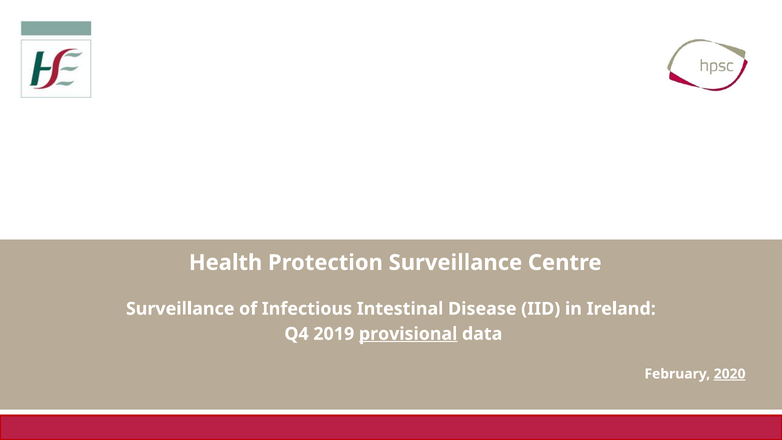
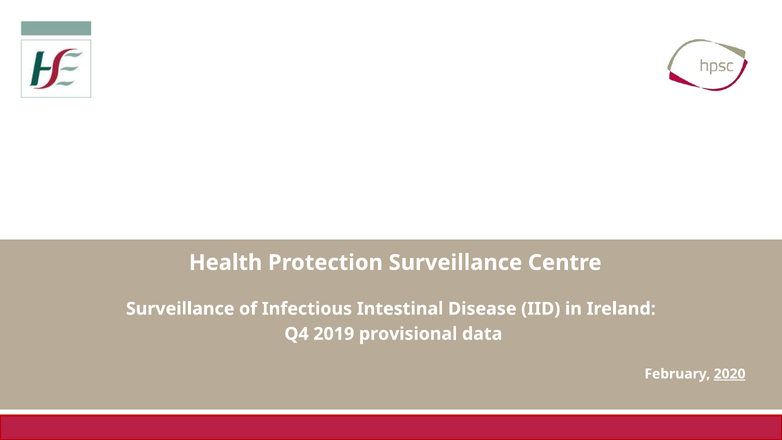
provisional underline: present -> none (408, 334)
